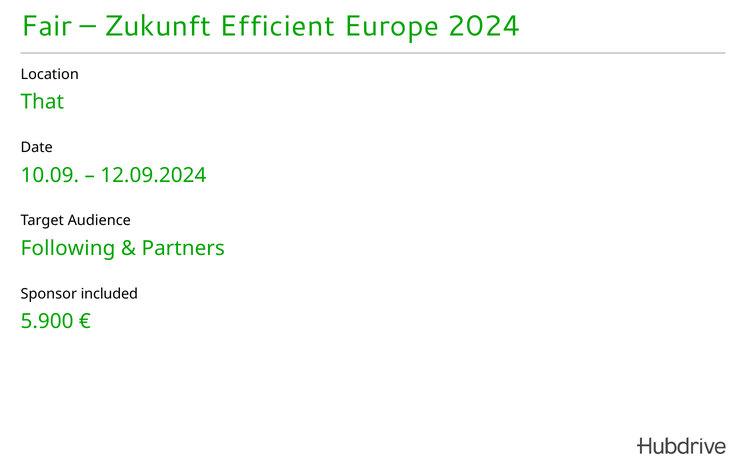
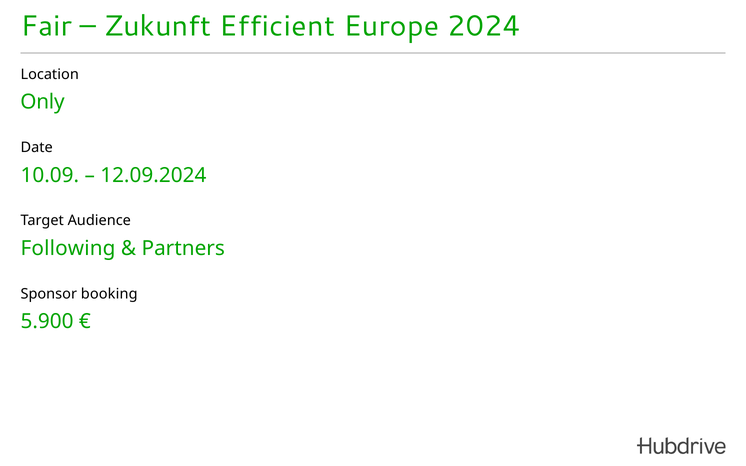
That: That -> Only (42, 102)
included: included -> booking (109, 294)
